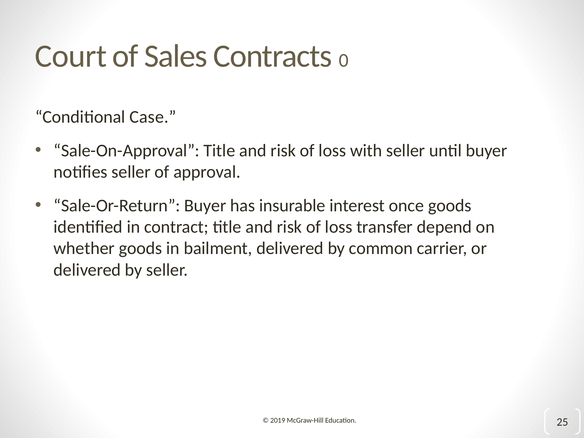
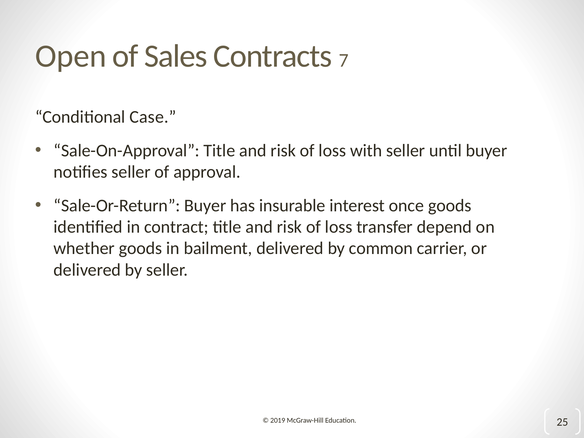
Court: Court -> Open (71, 56)
0: 0 -> 7 (344, 61)
